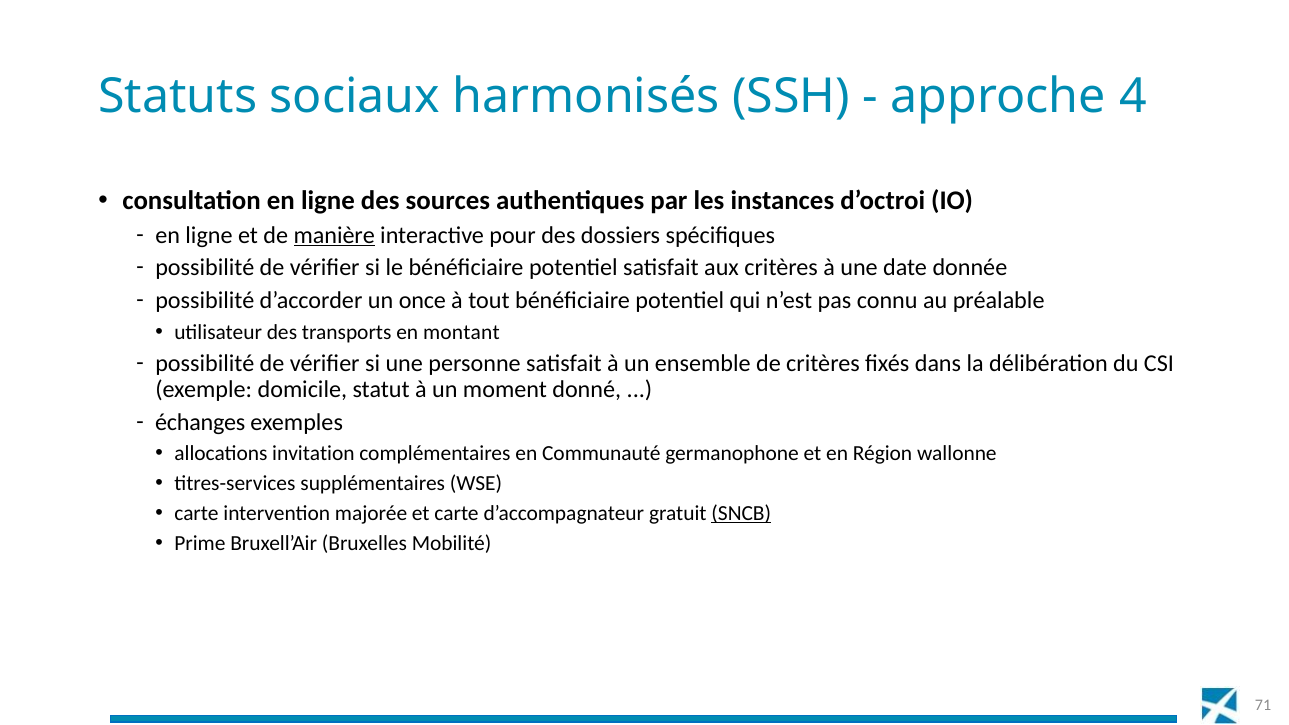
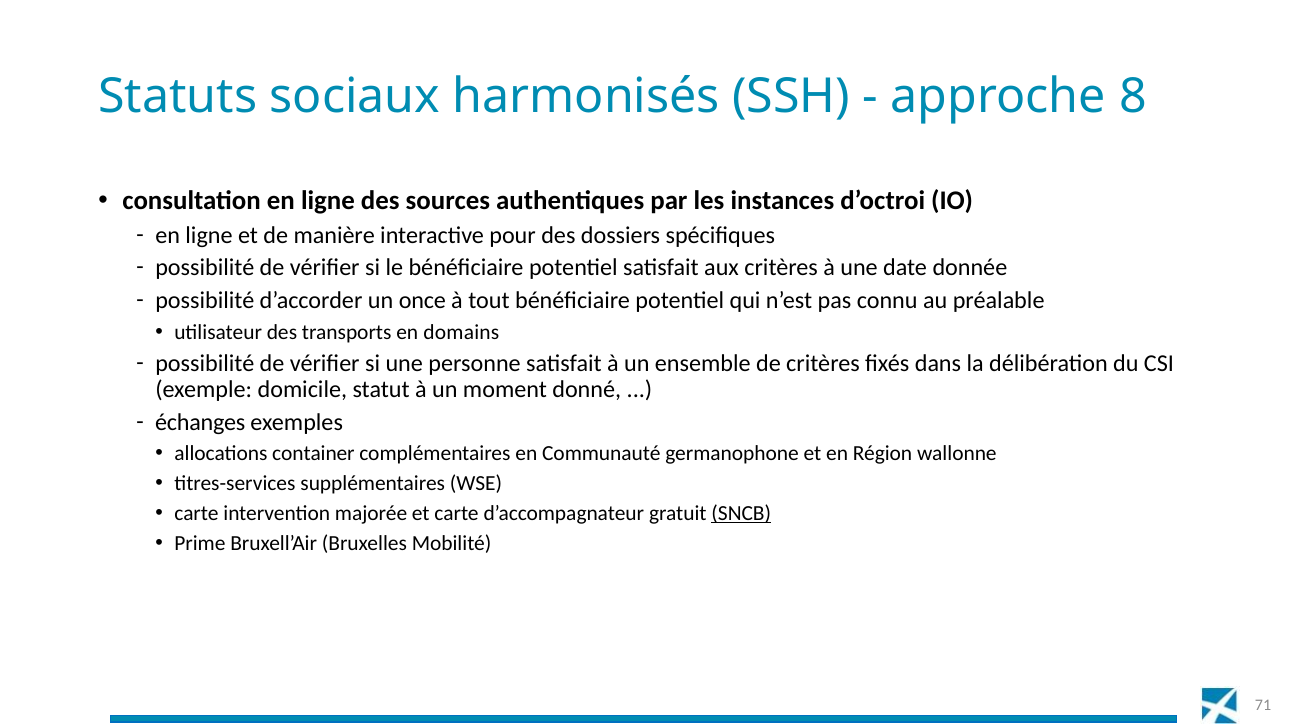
4: 4 -> 8 (1133, 97)
manière underline: present -> none (334, 235)
montant: montant -> domains (461, 332)
invitation: invitation -> container (313, 454)
